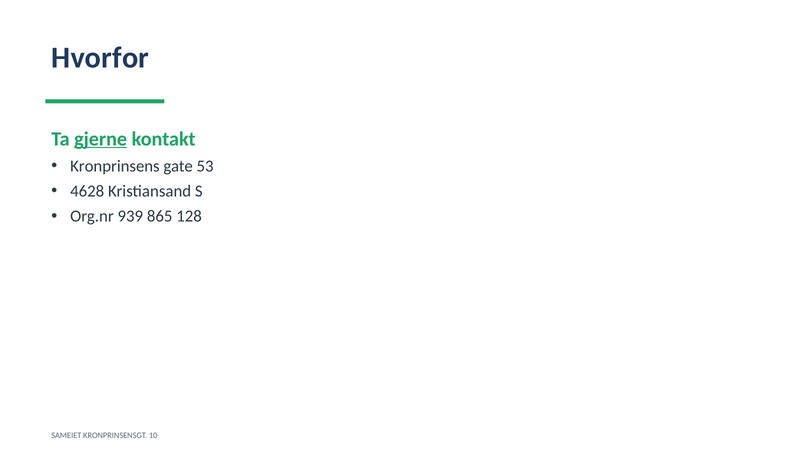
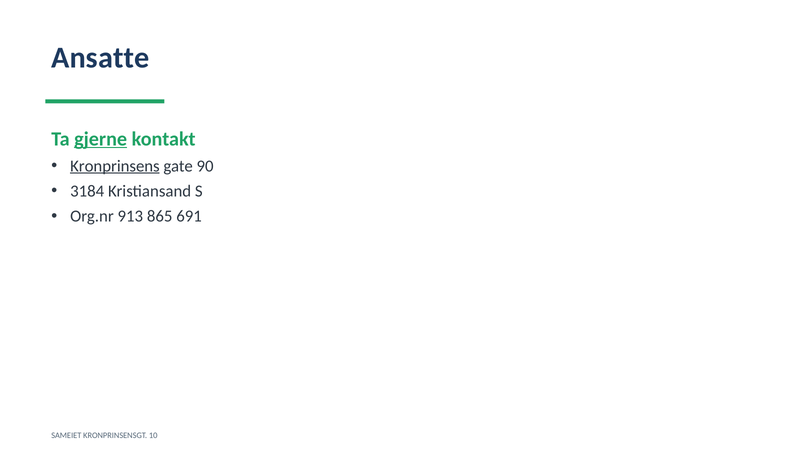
Hvorfor: Hvorfor -> Ansatte (100, 58)
Kronprinsens underline: none -> present (115, 166)
53: 53 -> 90 (205, 166)
4628: 4628 -> 3184 (87, 191)
939: 939 -> 913 (130, 216)
128: 128 -> 691 (189, 216)
